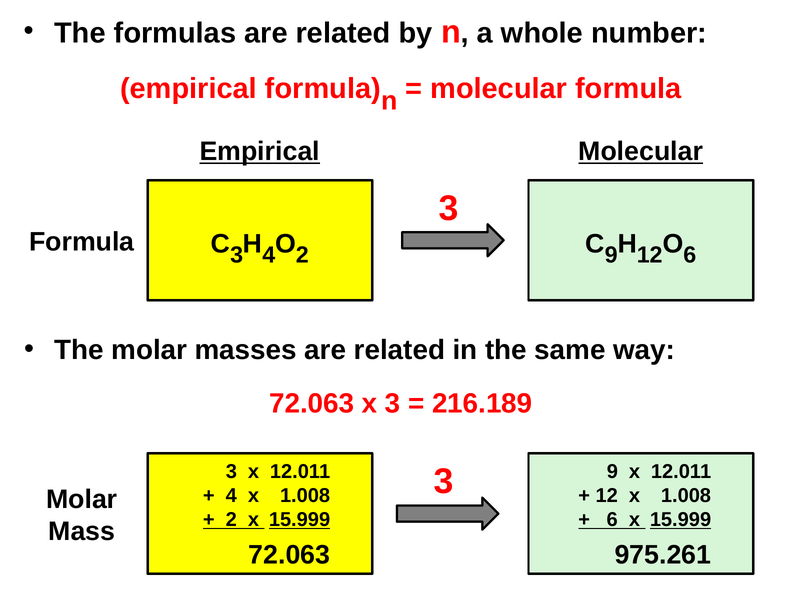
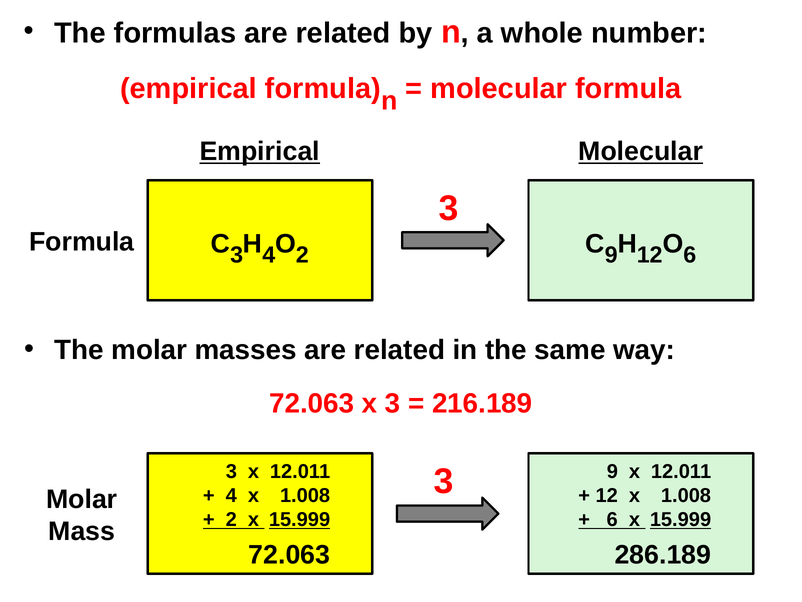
975.261: 975.261 -> 286.189 (663, 555)
